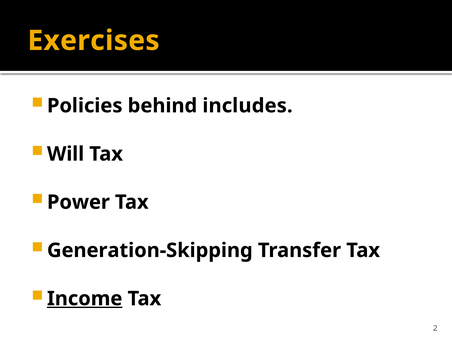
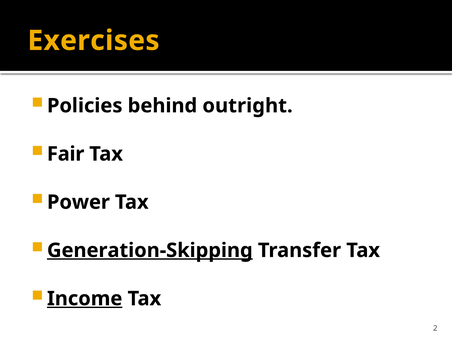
includes: includes -> outright (248, 106)
Will: Will -> Fair (66, 154)
Generation-Skipping underline: none -> present (150, 250)
